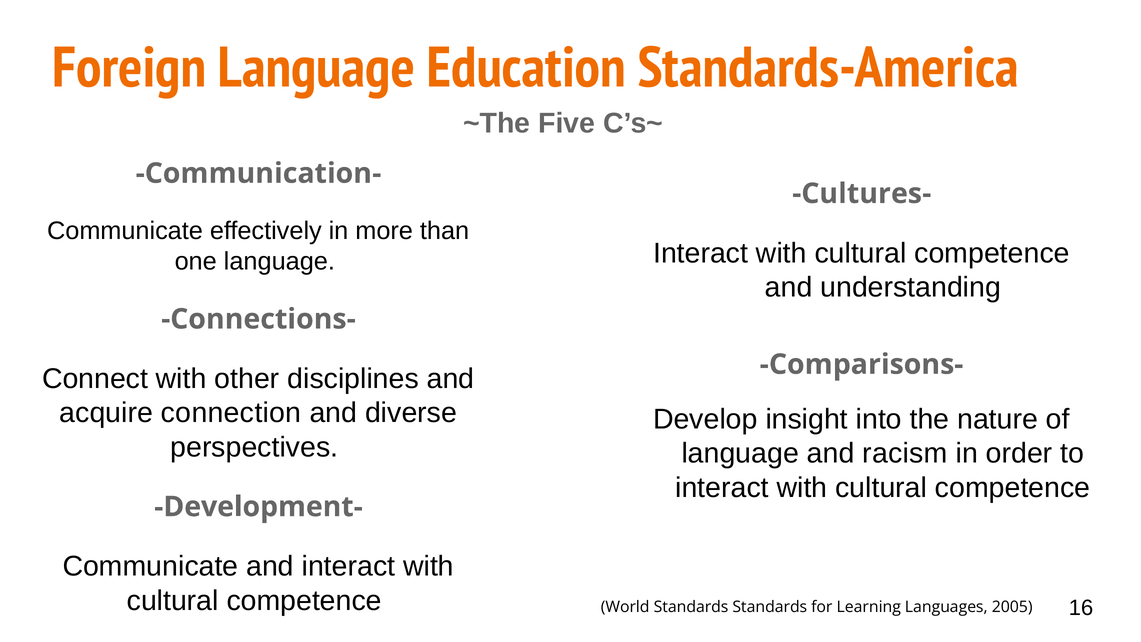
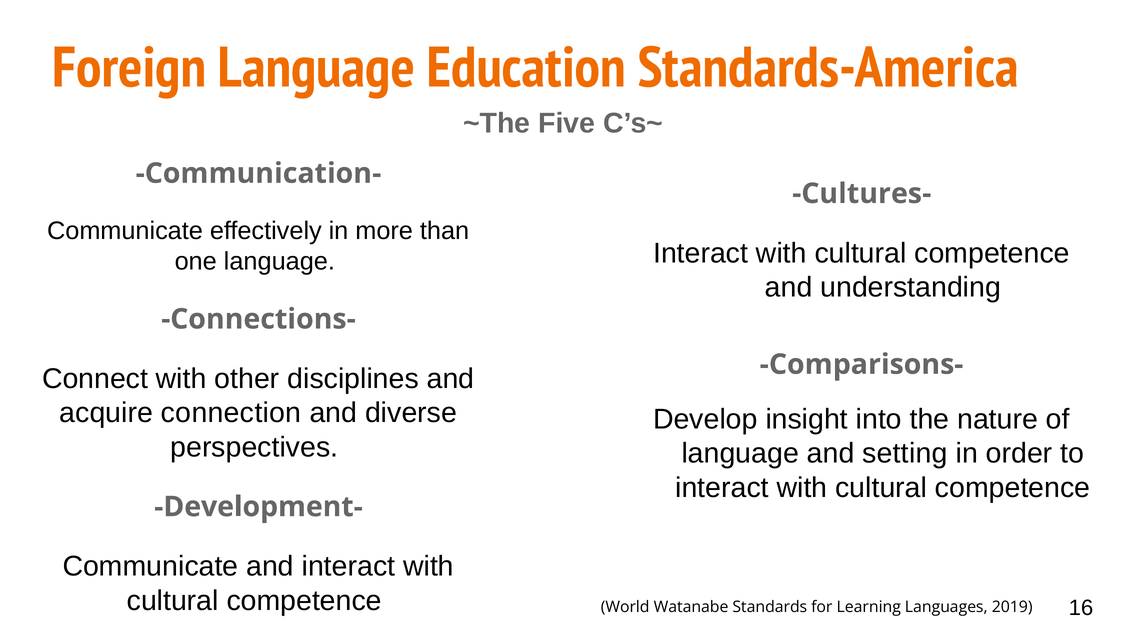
racism: racism -> setting (905, 453)
World Standards: Standards -> Watanabe (691, 607)
2005: 2005 -> 2019 (1012, 607)
